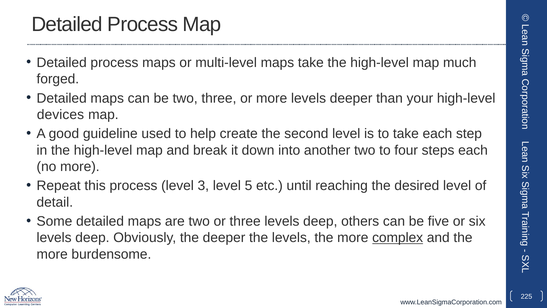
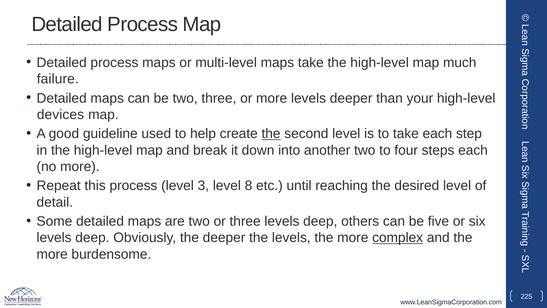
forged: forged -> failure (58, 79)
the underline: none -> present (271, 134)
5: 5 -> 8 (249, 186)
